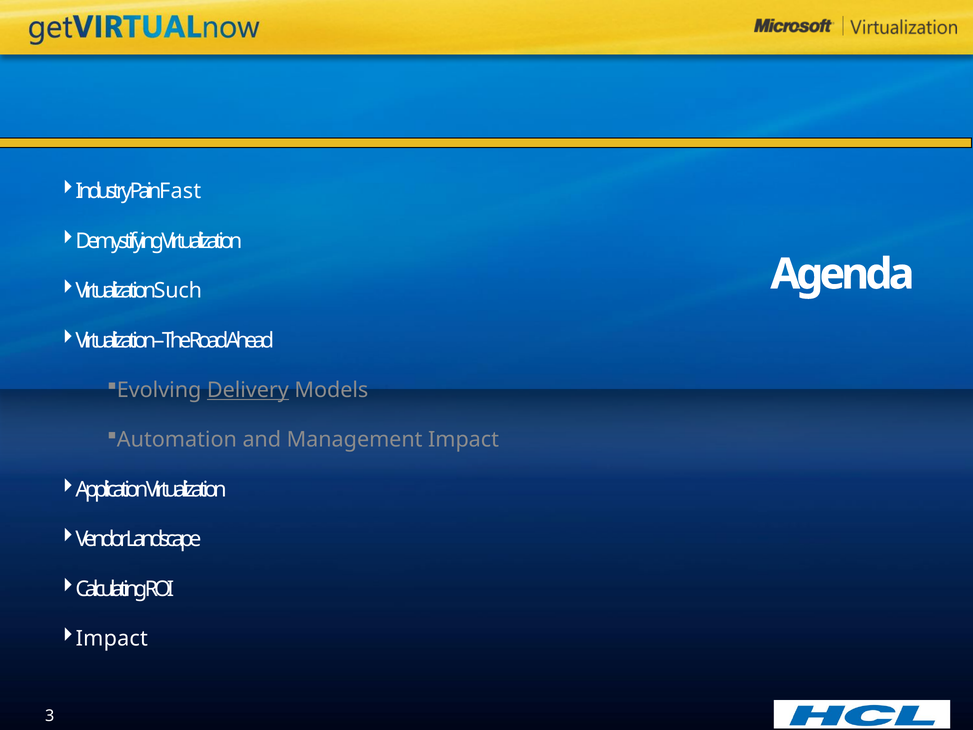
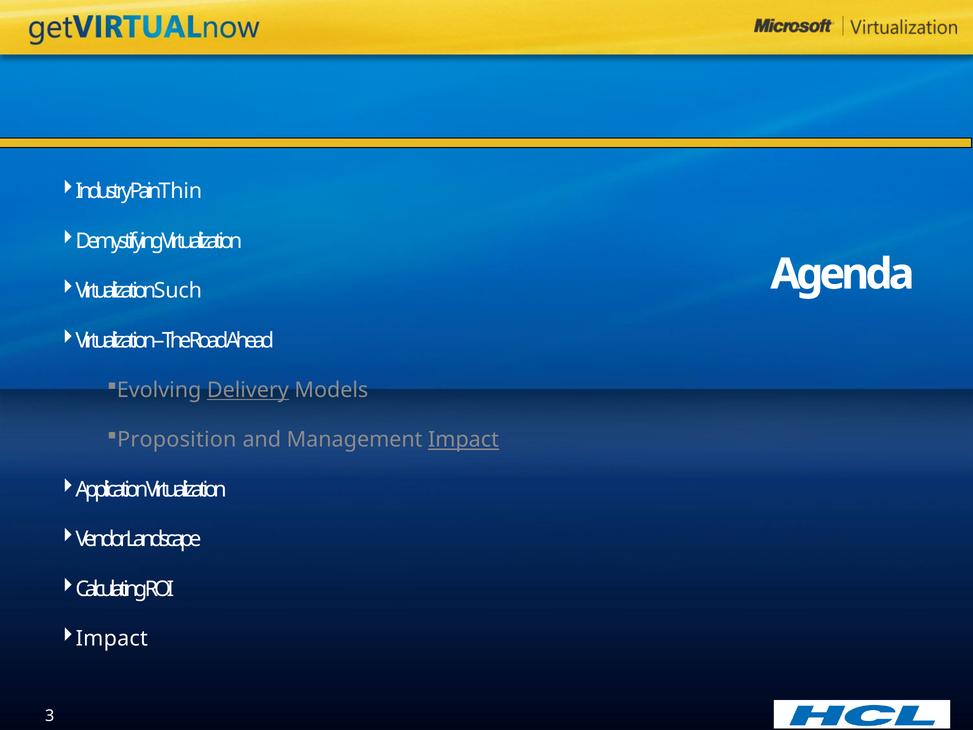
Fast: Fast -> Thin (180, 191)
Automation: Automation -> Proposition (177, 440)
Impact underline: none -> present (464, 440)
